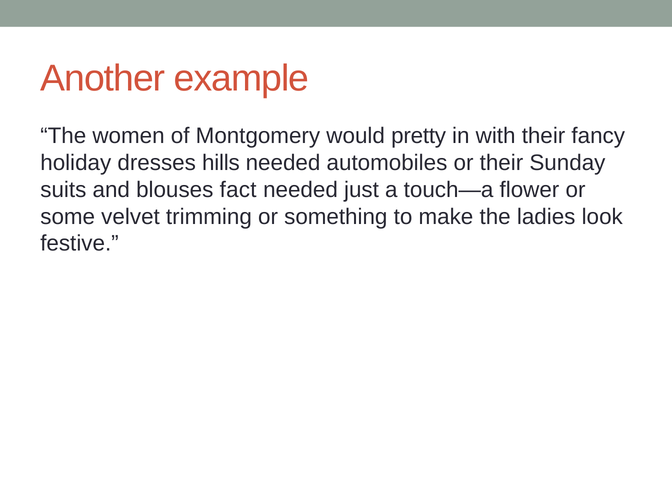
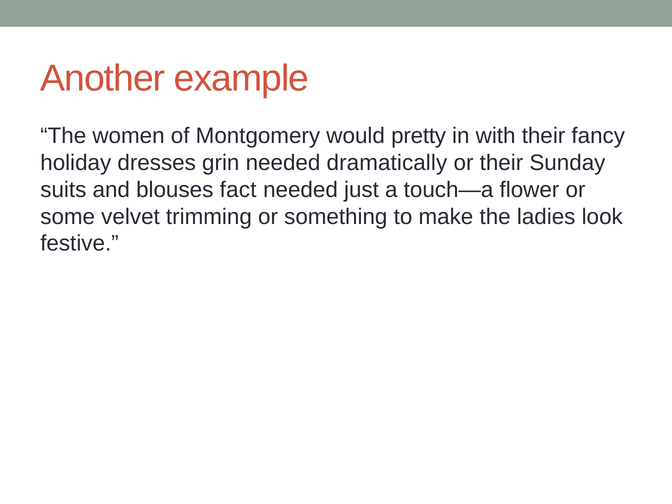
hills: hills -> grin (221, 163)
automobiles: automobiles -> dramatically (387, 163)
